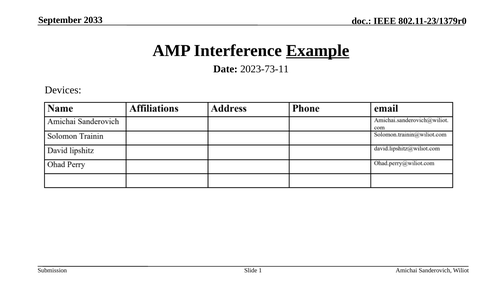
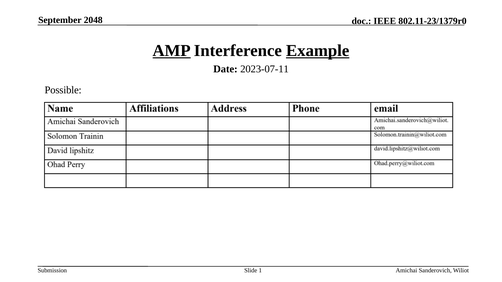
2033: 2033 -> 2048 (93, 20)
AMP underline: none -> present (172, 51)
2023-73-11: 2023-73-11 -> 2023-07-11 (265, 69)
Devices: Devices -> Possible (63, 90)
